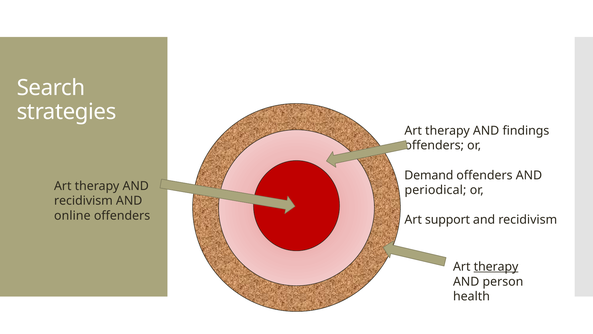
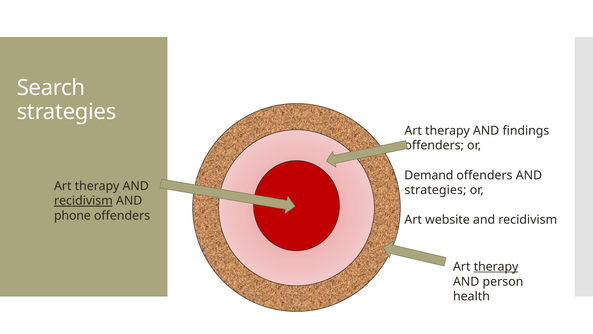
periodical: periodical -> strategies (435, 190)
recidivism underline: none -> present (83, 201)
online: online -> phone (72, 215)
support: support -> website (447, 220)
